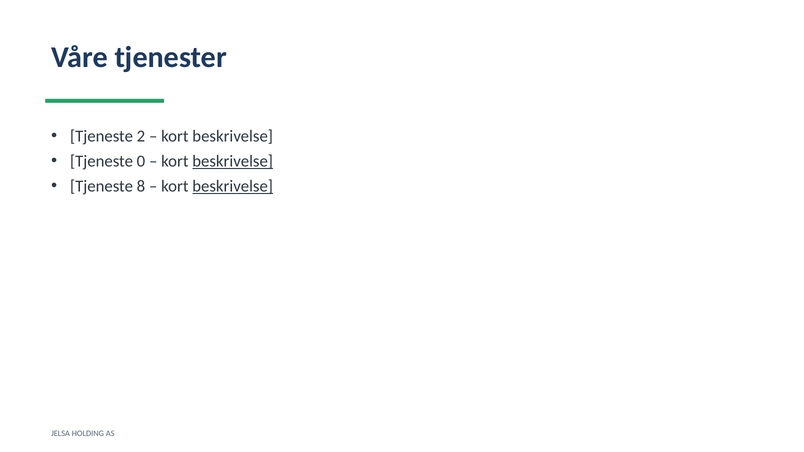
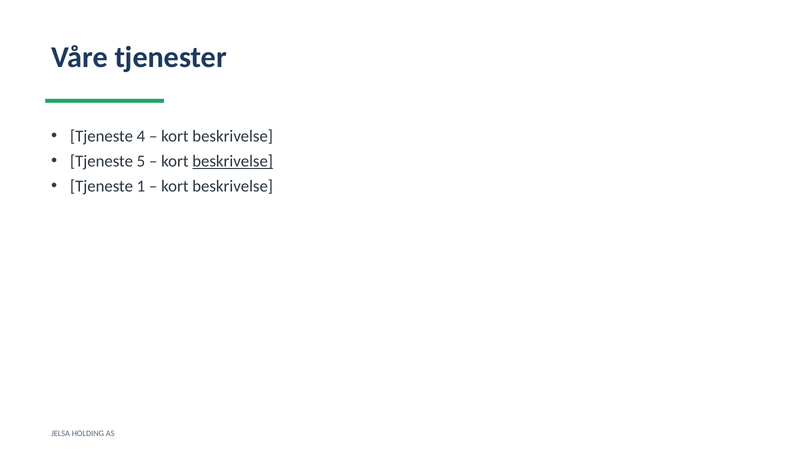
2: 2 -> 4 (141, 136)
0: 0 -> 5 (141, 161)
8: 8 -> 1 (141, 186)
beskrivelse underline: present -> none (233, 186)
